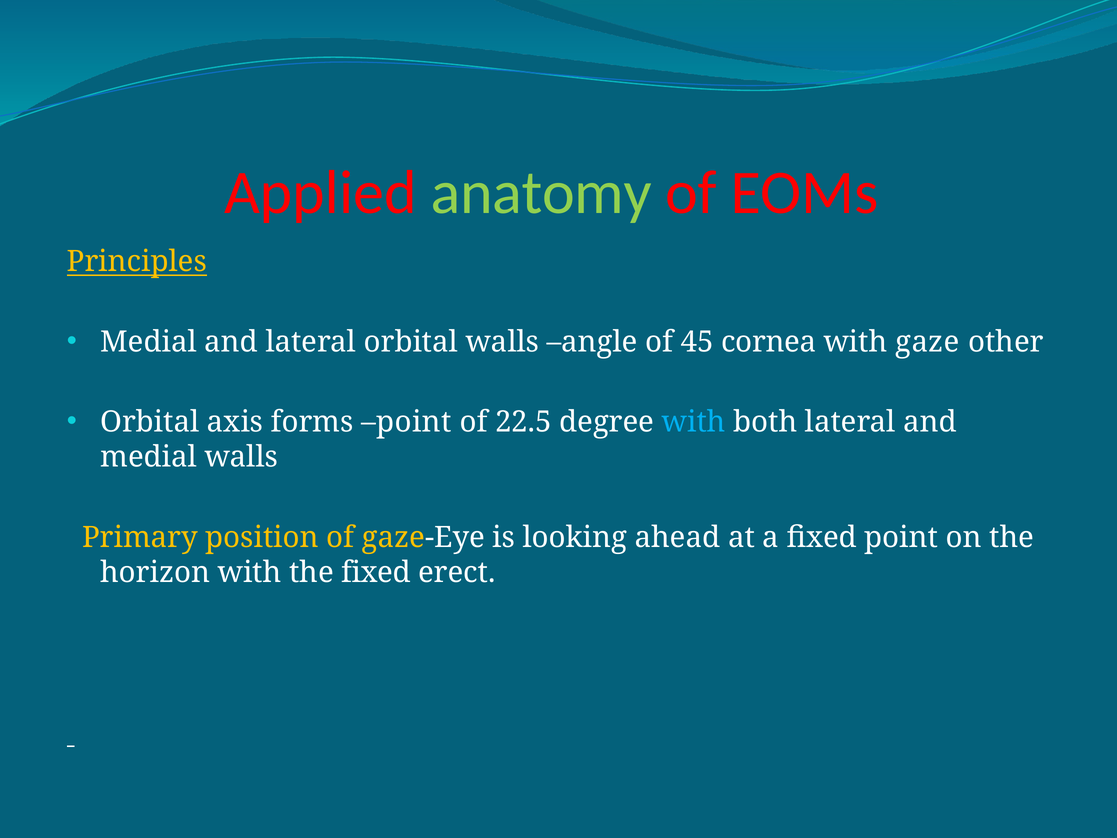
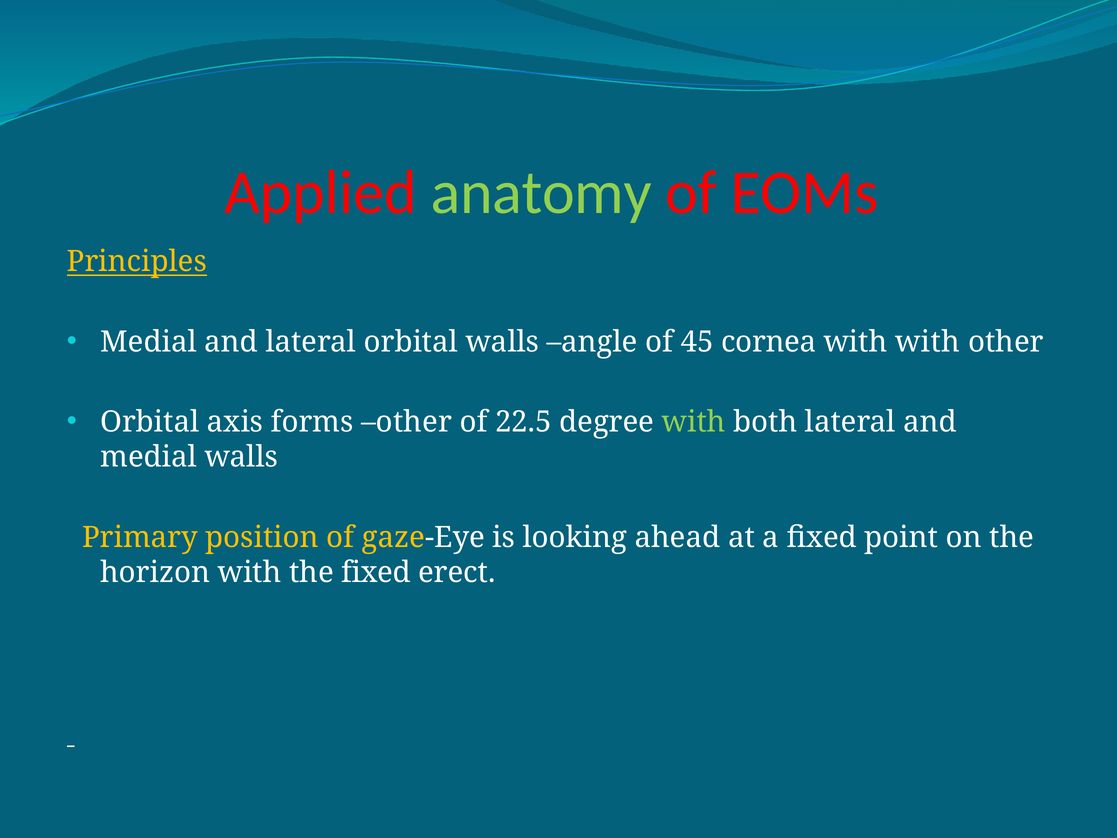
with gaze: gaze -> with (928, 342)
forms point: point -> other (407, 422)
with colour: light blue -> light green (694, 422)
